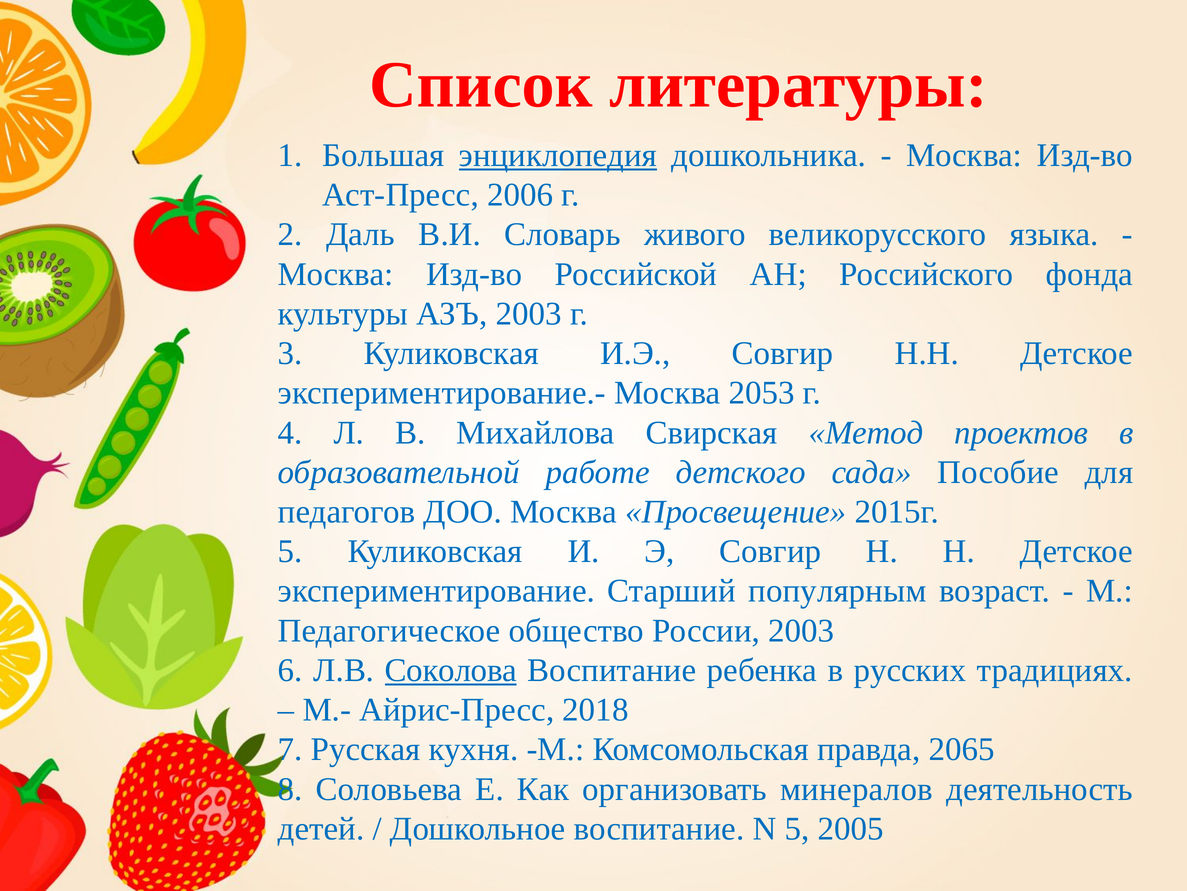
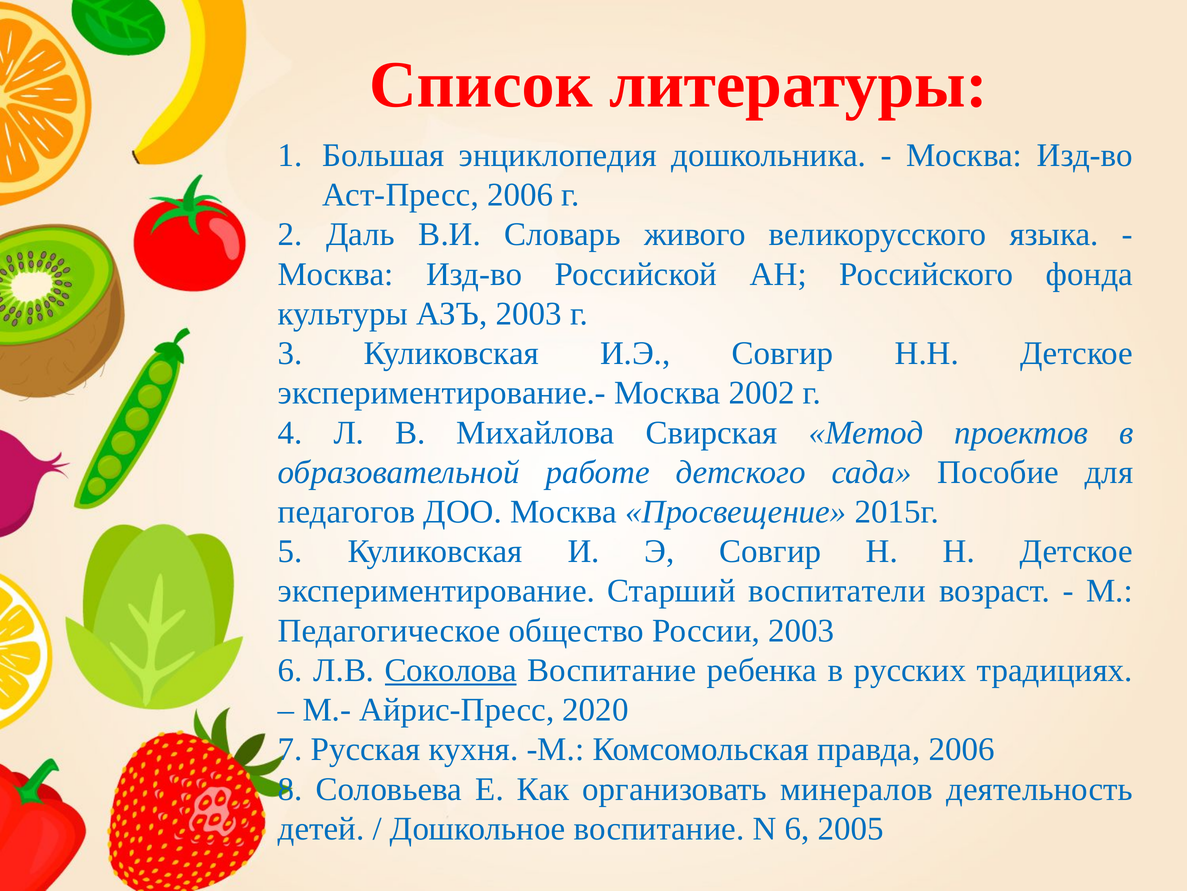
энциклопедия underline: present -> none (558, 155)
2053: 2053 -> 2002 (762, 393)
популярным: популярным -> воспитатели (837, 591)
2018: 2018 -> 2020 (595, 709)
правда 2065: 2065 -> 2006 (962, 749)
N 5: 5 -> 6 (797, 828)
